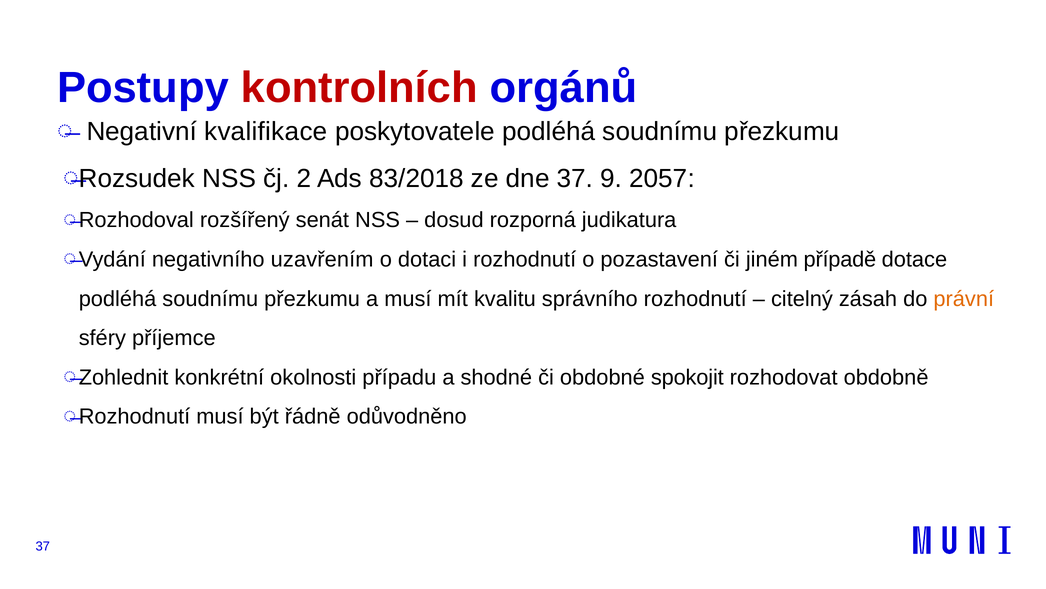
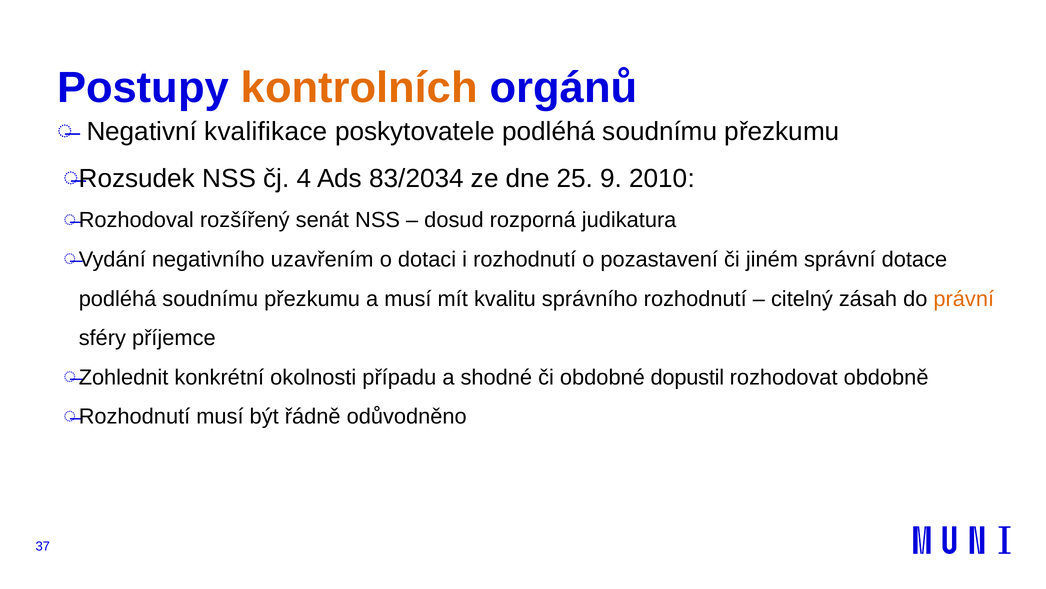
kontrolních colour: red -> orange (359, 88)
2: 2 -> 4 (304, 179)
83/2018: 83/2018 -> 83/2034 (417, 179)
dne 37: 37 -> 25 (575, 179)
2057: 2057 -> 2010 (662, 179)
případě: případě -> správní (840, 259)
spokojit: spokojit -> dopustil (687, 377)
